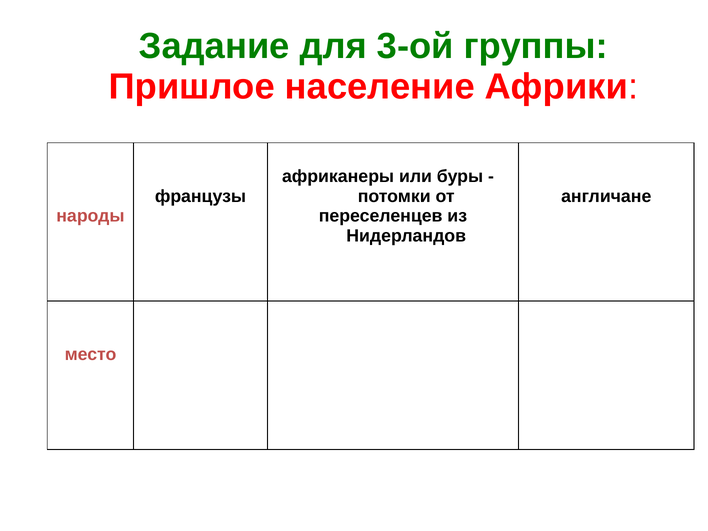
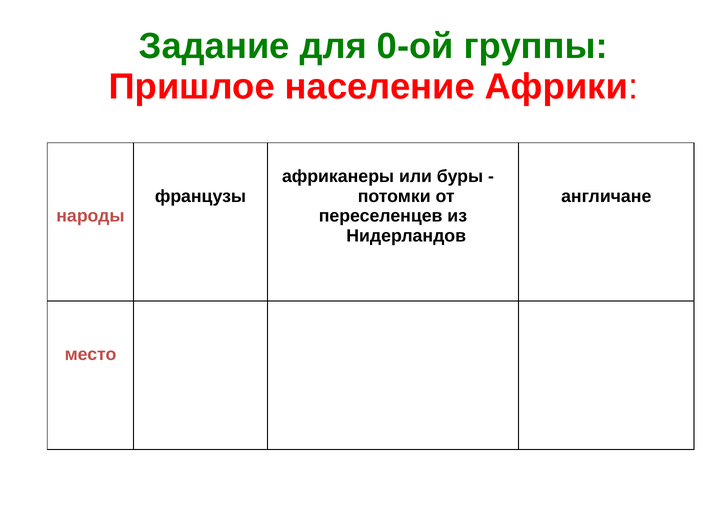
3-ой: 3-ой -> 0-ой (415, 46)
